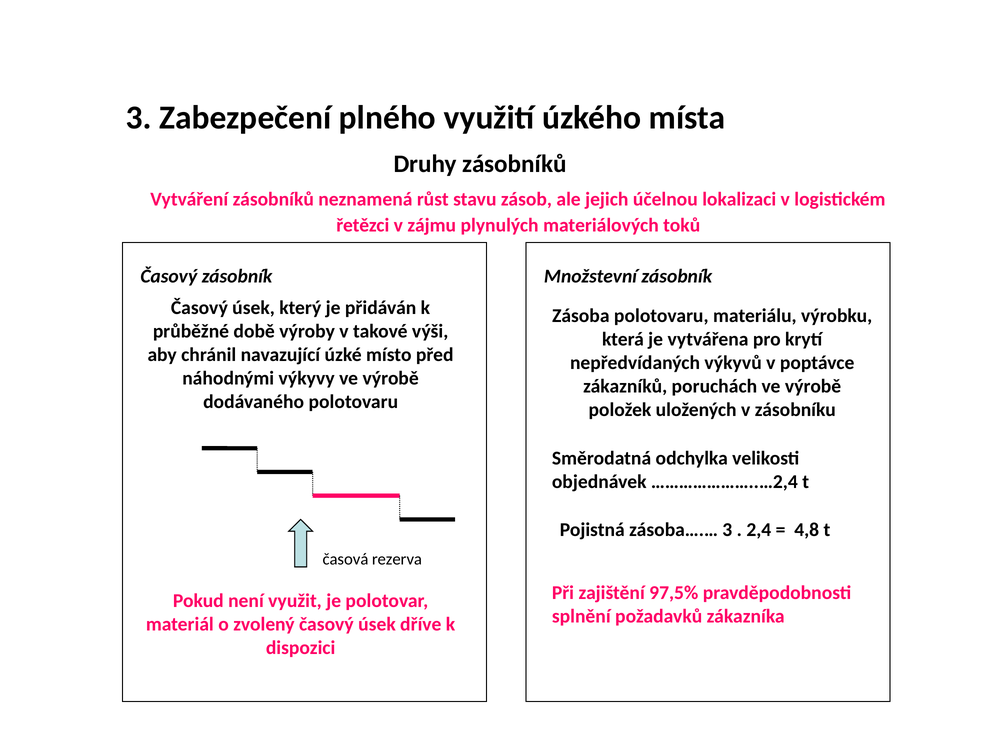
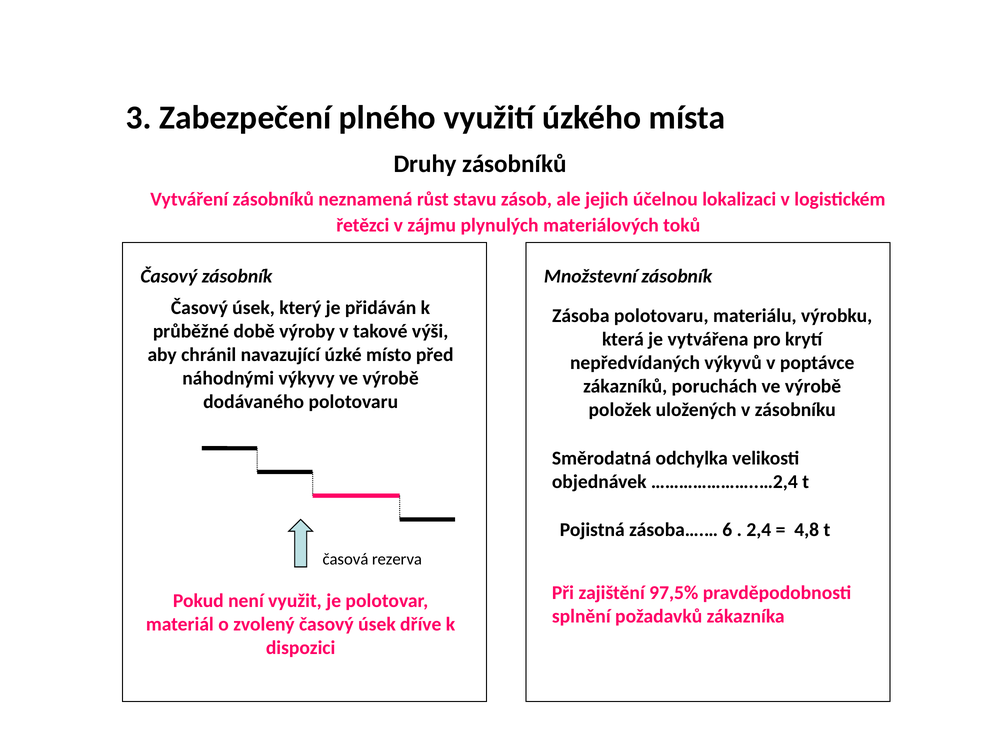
zásoba….… 3: 3 -> 6 (727, 529)
